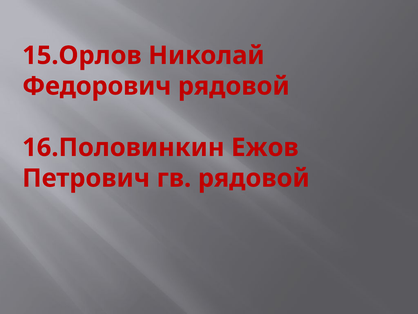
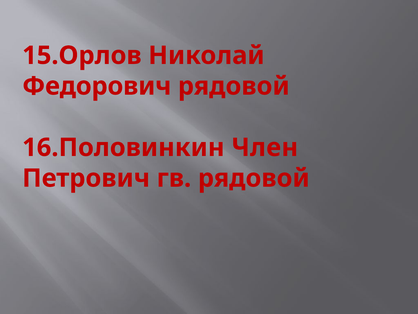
Ежов: Ежов -> Член (265, 147)
